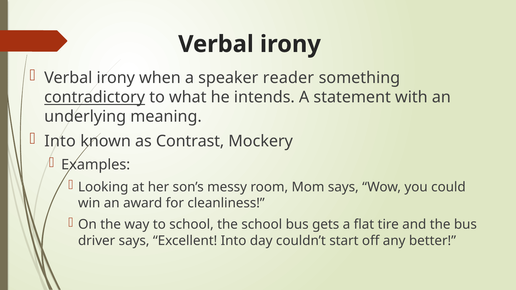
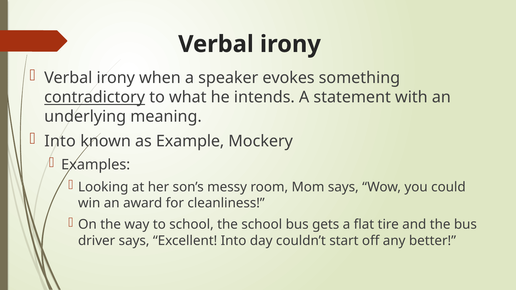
reader: reader -> evokes (289, 78)
Contrast: Contrast -> Example (190, 141)
